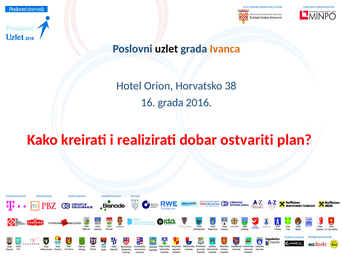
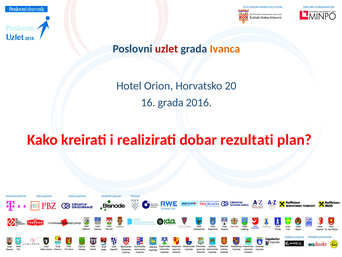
uzlet colour: black -> red (166, 49)
38: 38 -> 20 (231, 86)
ostvariti: ostvariti -> rezultati (247, 140)
